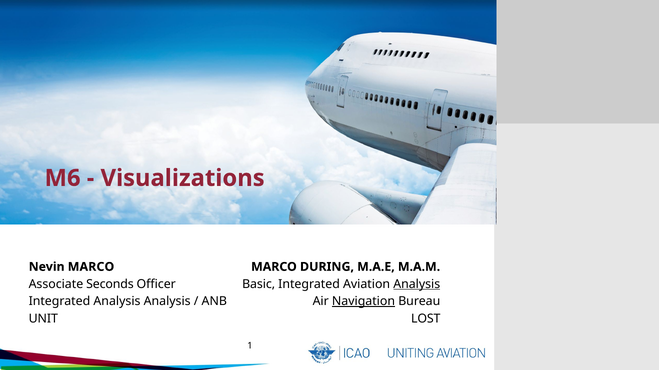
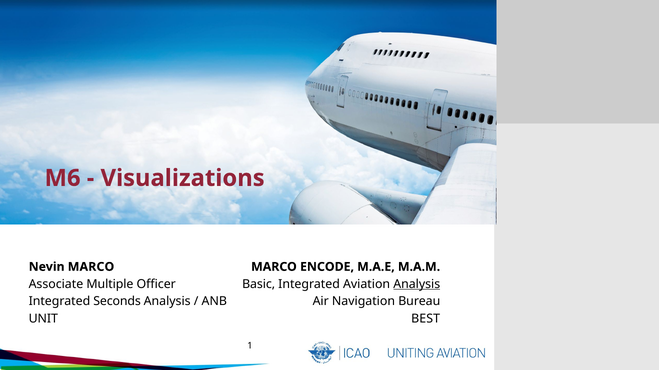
DURING: DURING -> ENCODE (327, 267)
Seconds: Seconds -> Multiple (110, 285)
Integrated Analysis: Analysis -> Seconds (117, 302)
Navigation underline: present -> none (364, 302)
LOST: LOST -> BEST (426, 319)
